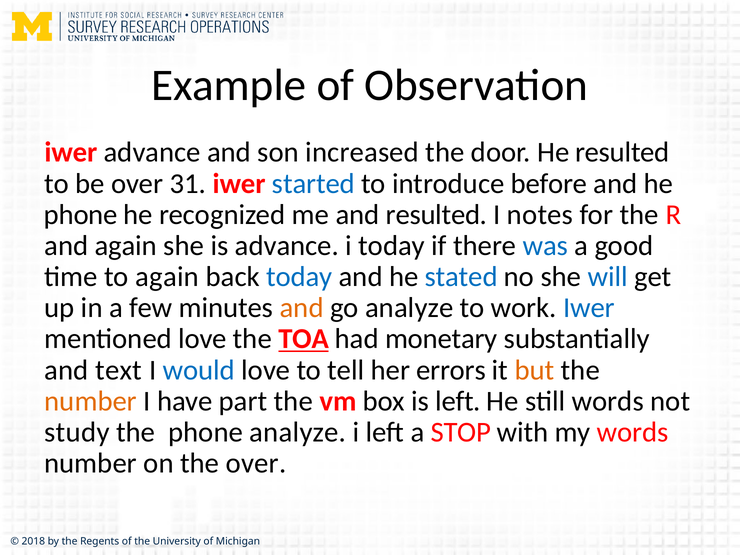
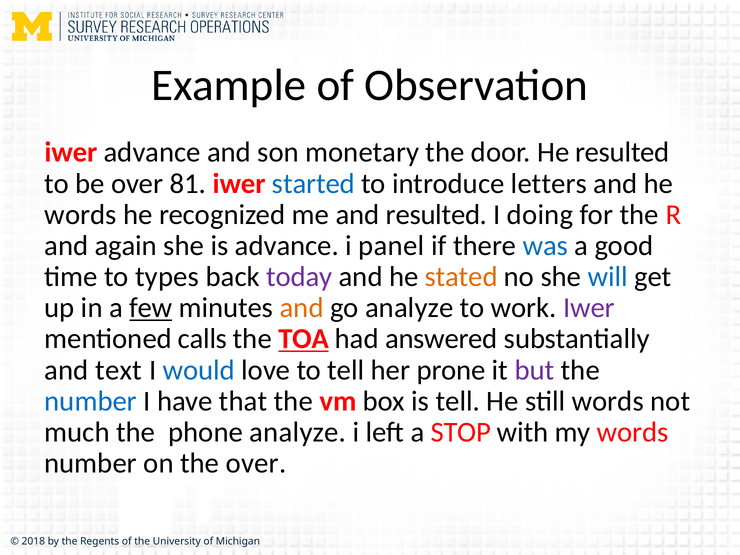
increased: increased -> monetary (362, 152)
31: 31 -> 81 (188, 184)
before: before -> letters (549, 184)
phone: phone -> words (81, 215)
notes: notes -> doing (540, 215)
i today: today -> panel (391, 246)
to again: again -> types (167, 277)
today colour: blue -> purple (299, 277)
stated colour: blue -> orange (461, 277)
few underline: none -> present (151, 308)
Iwer colour: blue -> purple (589, 308)
mentioned love: love -> calls (203, 339)
monetary: monetary -> answered (441, 339)
errors: errors -> prone (451, 370)
but colour: orange -> purple (534, 370)
number colour: orange -> blue (91, 401)
part: part -> that (243, 401)
is left: left -> tell (458, 401)
study: study -> much (77, 432)
